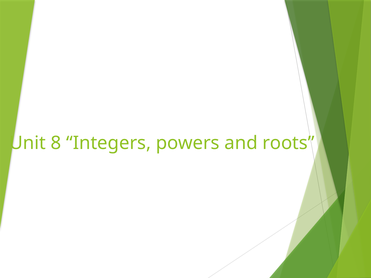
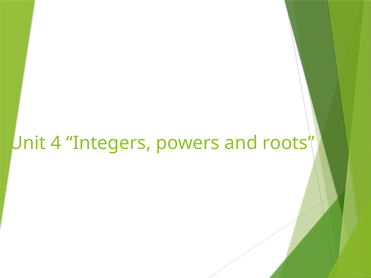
8: 8 -> 4 (56, 143)
